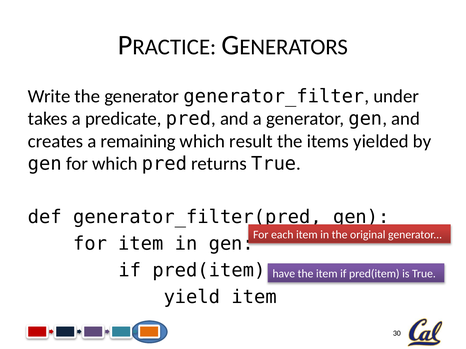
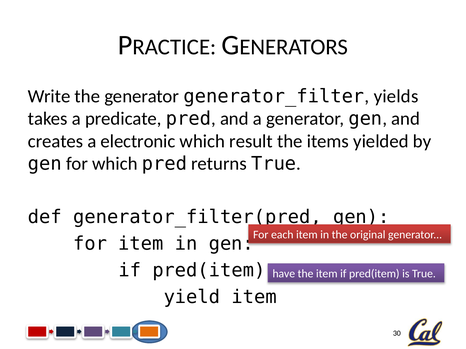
under: under -> yields (396, 96)
remaining: remaining -> electronic (138, 142)
